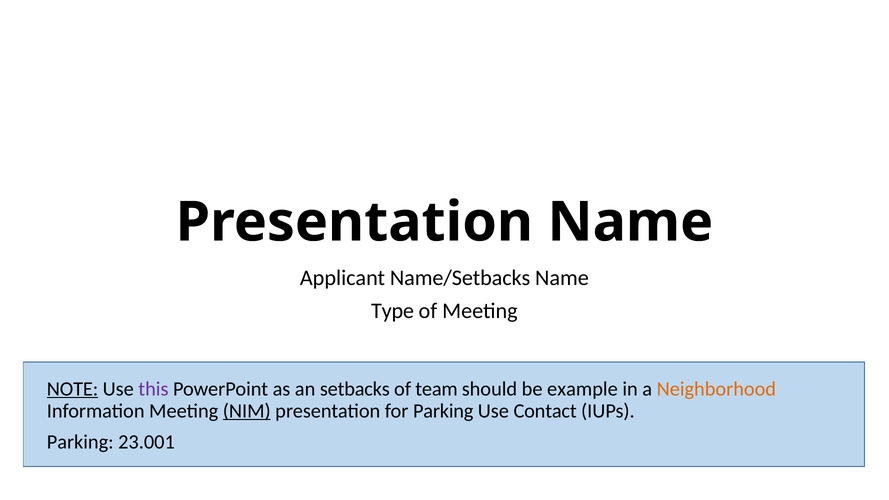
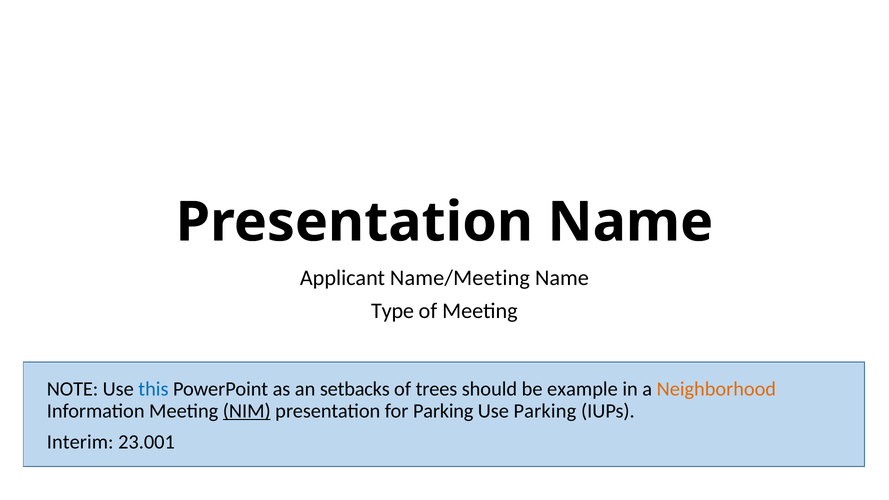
Name/Setbacks: Name/Setbacks -> Name/Meeting (460, 278)
NOTE underline: present -> none (73, 389)
this colour: purple -> blue (153, 389)
team: team -> trees (436, 389)
Use Contact: Contact -> Parking (545, 411)
Parking: Parking -> Interim (80, 442)
